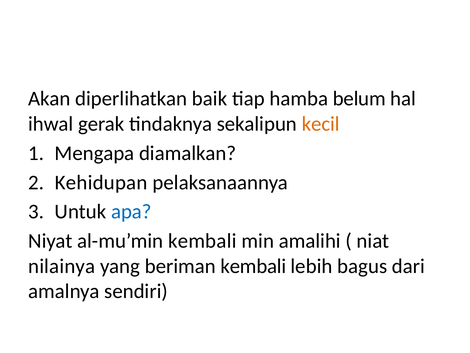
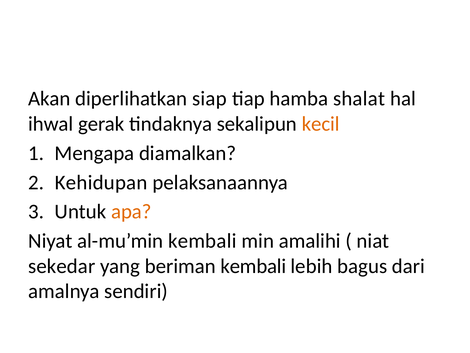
baik: baik -> siap (210, 99)
belum: belum -> shalat (359, 99)
apa colour: blue -> orange (131, 211)
nilainya: nilainya -> sekedar (62, 266)
